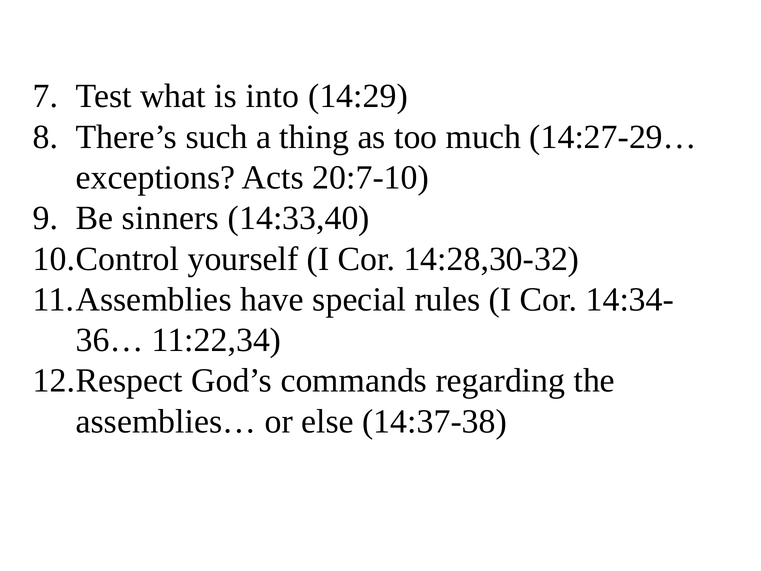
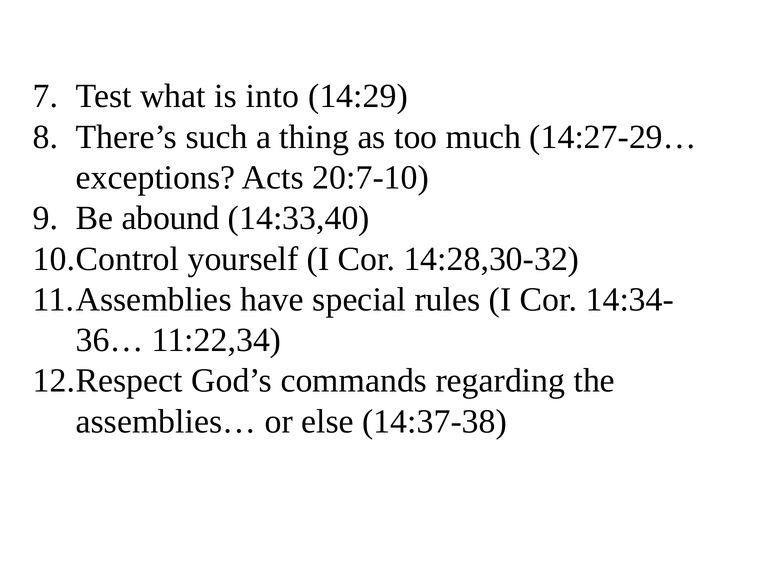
sinners: sinners -> abound (171, 218)
